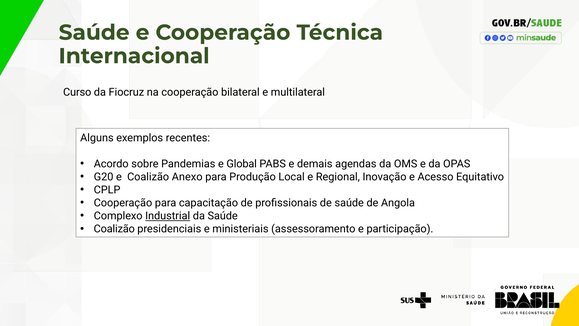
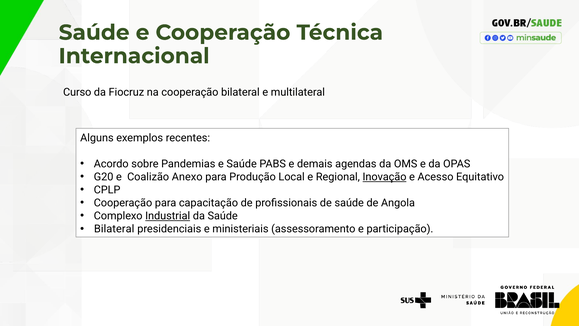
e Global: Global -> Saúde (242, 164)
Inovação underline: none -> present (385, 177)
Coalizão: Coalizão -> Bilateral (114, 229)
